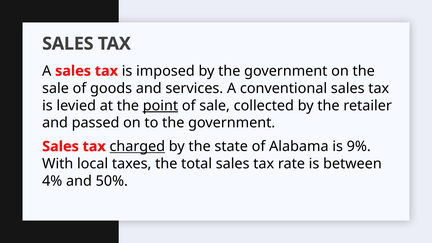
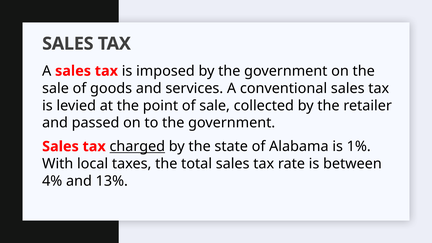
point underline: present -> none (160, 106)
9%: 9% -> 1% (359, 146)
50%: 50% -> 13% (112, 181)
